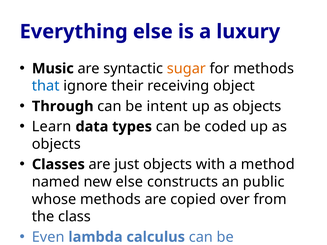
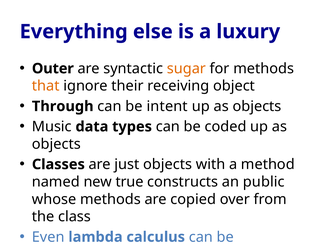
Music: Music -> Outer (53, 69)
that colour: blue -> orange (46, 86)
Learn: Learn -> Music (52, 127)
new else: else -> true (130, 182)
